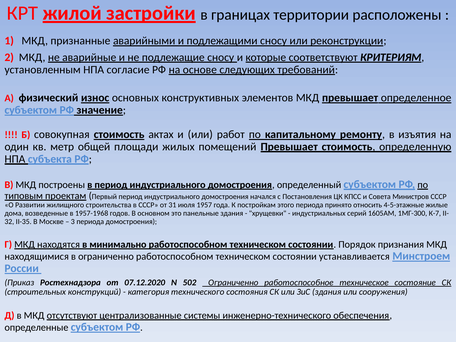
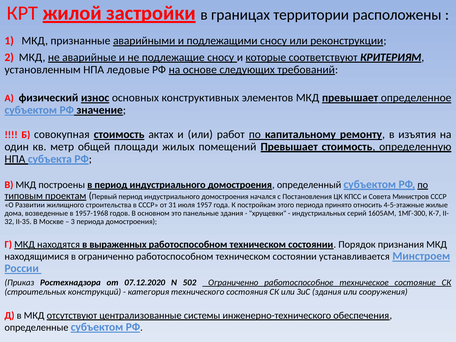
согласие: согласие -> ледовые (128, 70)
минимально: минимально -> выраженных (118, 244)
